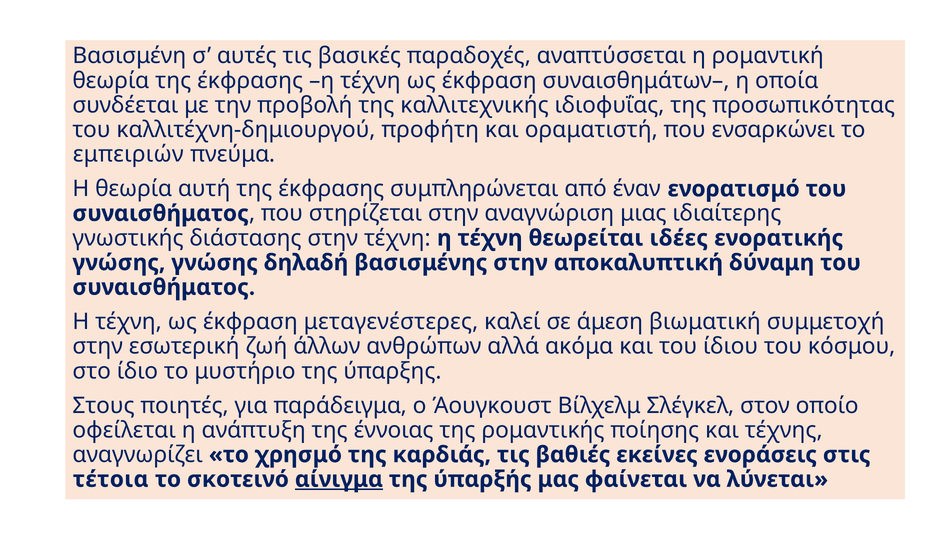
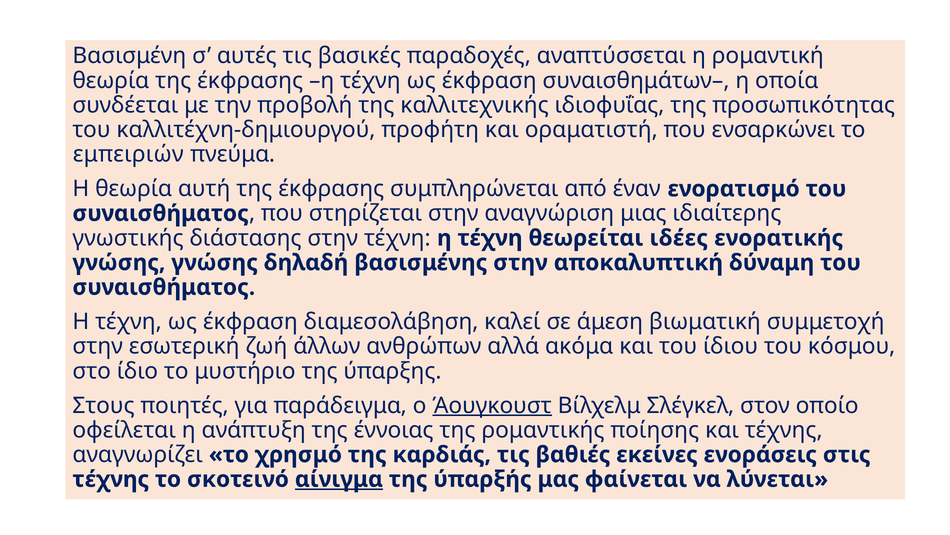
μεταγενέστερες: μεταγενέστερες -> διαμεσολάβηση (391, 321)
Άουγκουστ underline: none -> present (492, 405)
τέτοια: τέτοια -> τέχνης (111, 479)
